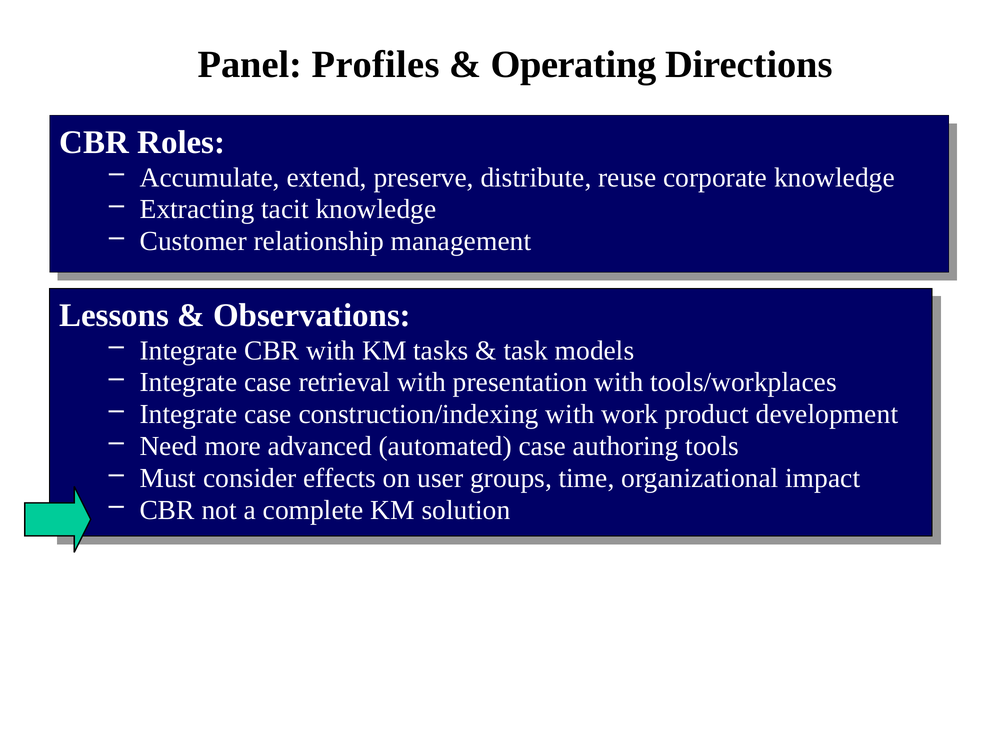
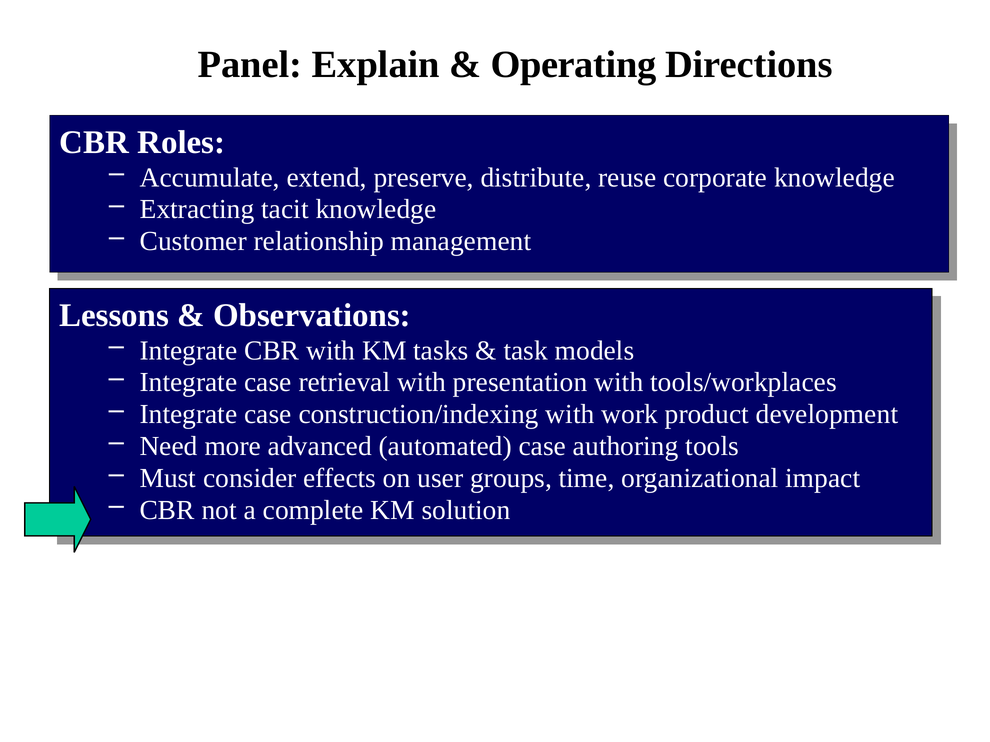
Profiles: Profiles -> Explain (376, 65)
